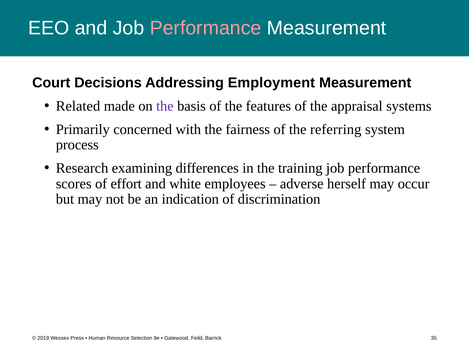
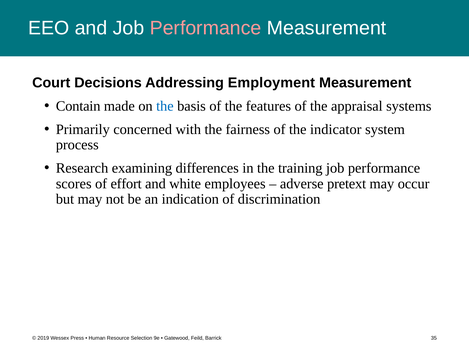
Related: Related -> Contain (78, 106)
the colour: purple -> blue (165, 106)
referring: referring -> indicator (336, 129)
herself: herself -> pretext (347, 183)
